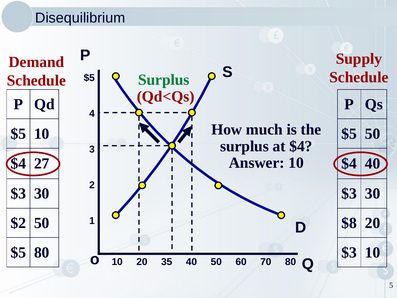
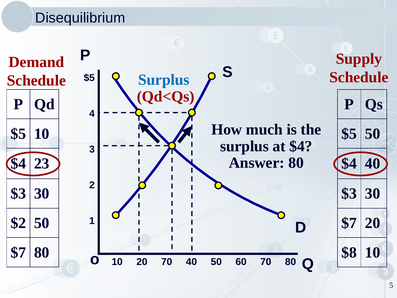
Surplus colour: green -> blue (164, 80)
Answer 10: 10 -> 80 (296, 163)
27: 27 -> 23 (42, 163)
$8: $8 -> $7 (349, 223)
$5: $5 -> $7 (18, 252)
$3: $3 -> $8 (349, 252)
20 35: 35 -> 70 (167, 262)
